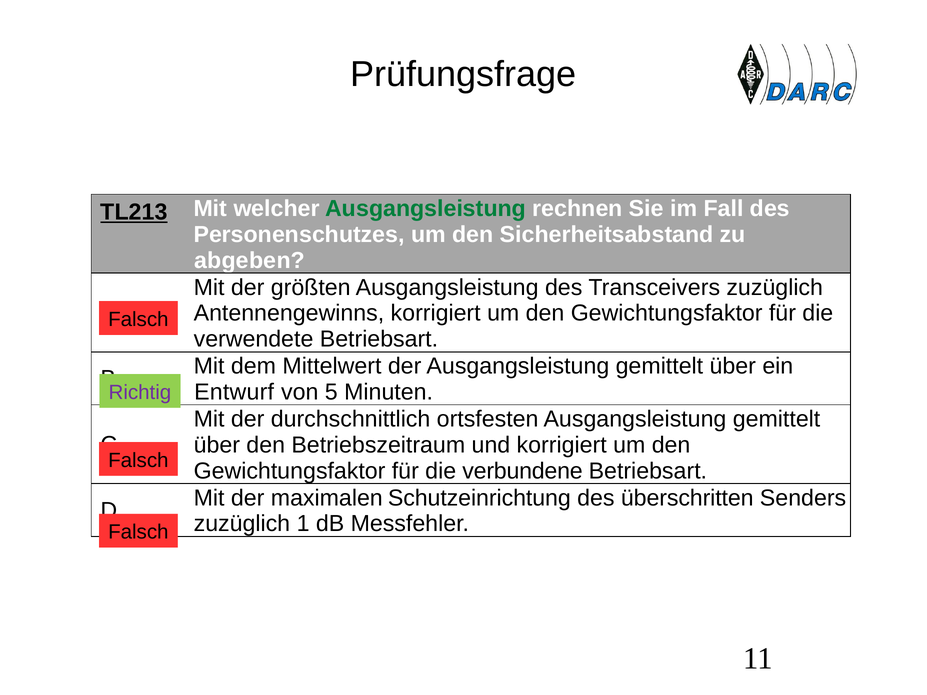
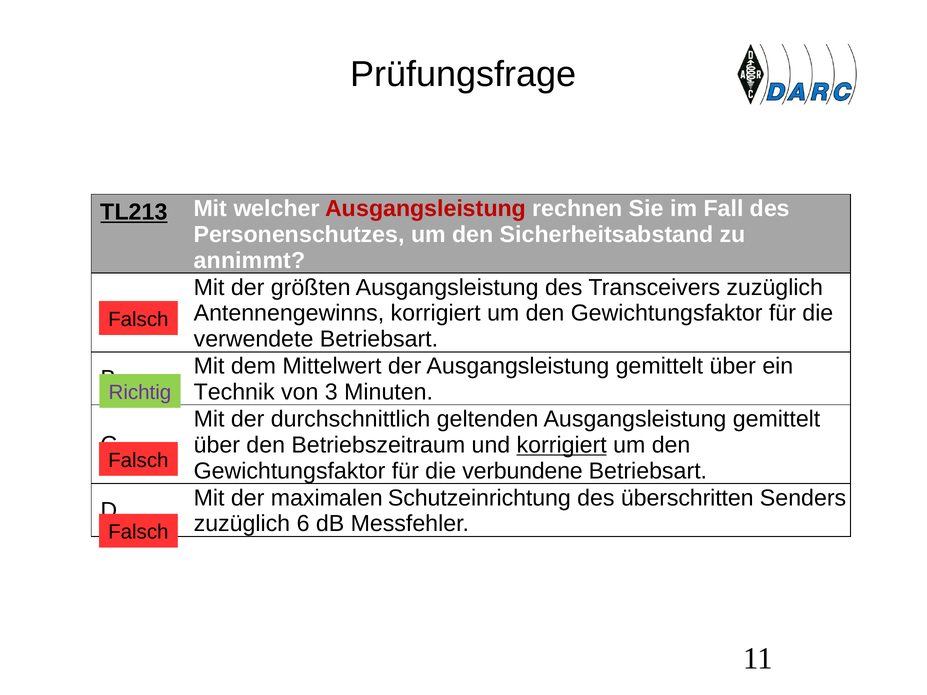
Ausgangsleistung colour: green -> red (426, 209)
abgeben: abgeben -> annimmt (250, 261)
Entwurf: Entwurf -> Technik (234, 392)
5: 5 -> 3 (331, 392)
ortsfesten: ortsfesten -> geltenden (488, 419)
korrigiert underline: none -> present (562, 445)
1: 1 -> 6 (303, 524)
